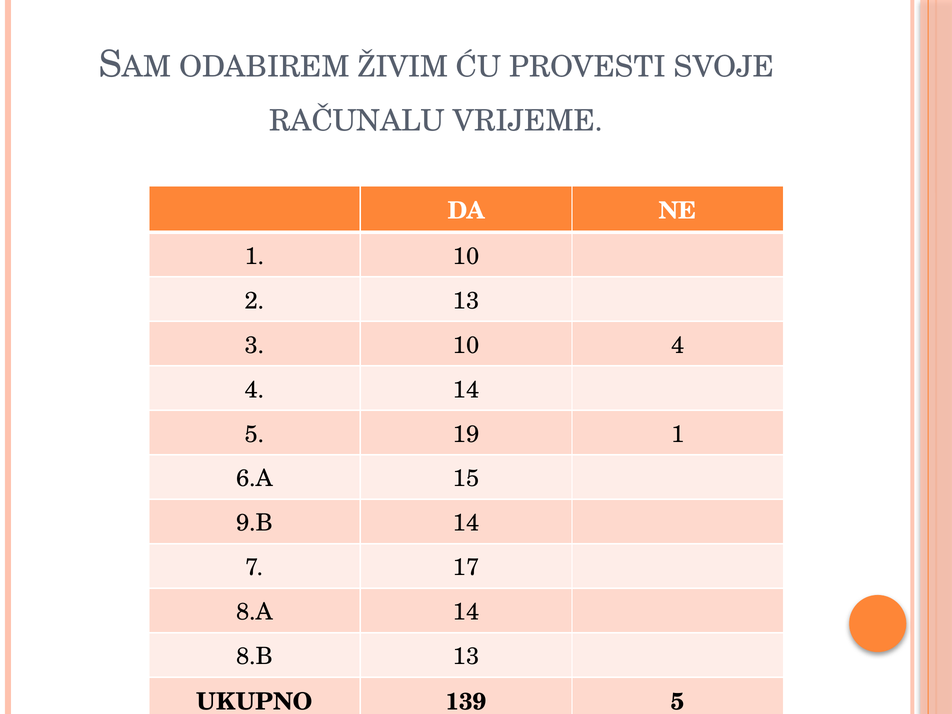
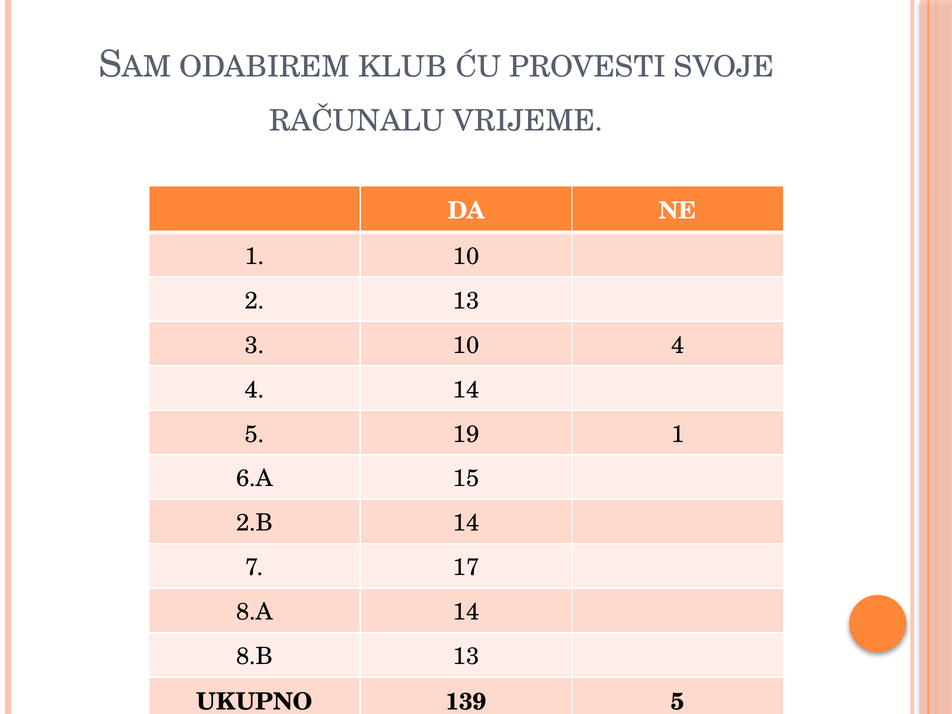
ŽIVIM: ŽIVIM -> KLUB (403, 67)
9.B: 9.B -> 2.B (255, 523)
